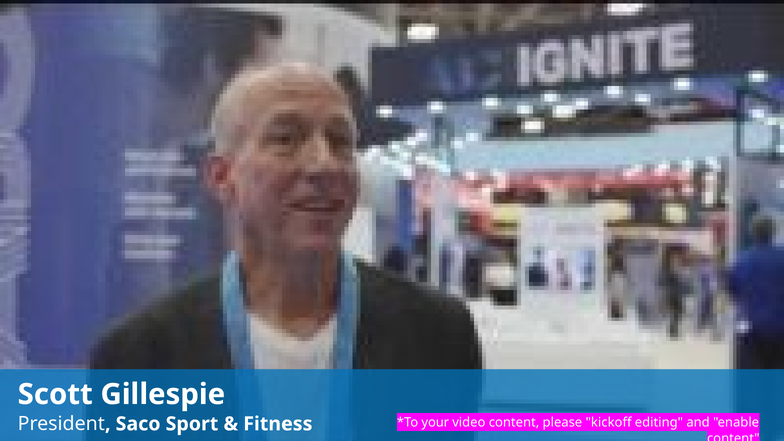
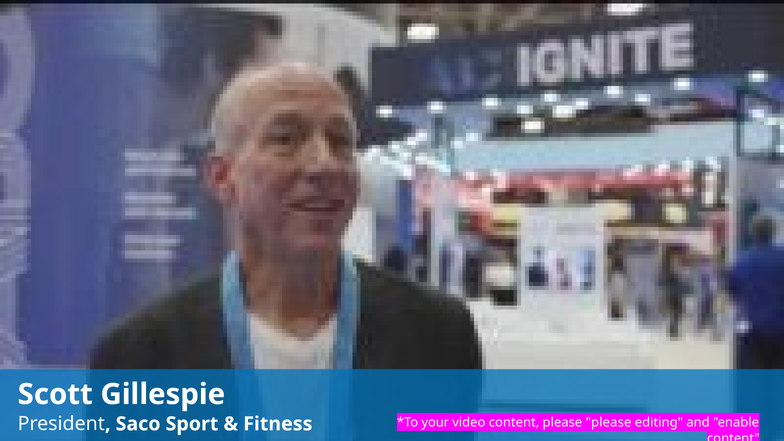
please kickoff: kickoff -> please (609, 423)
